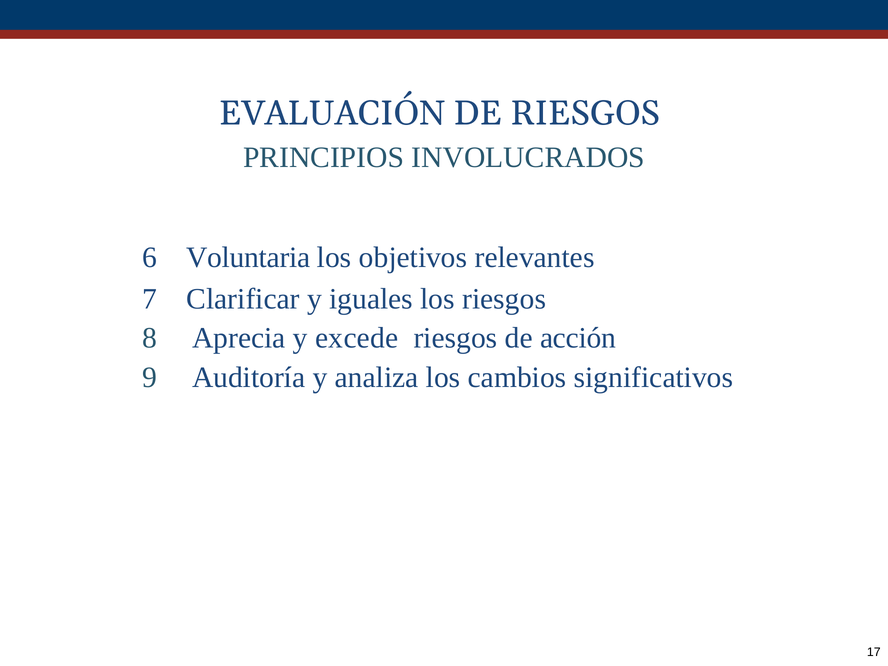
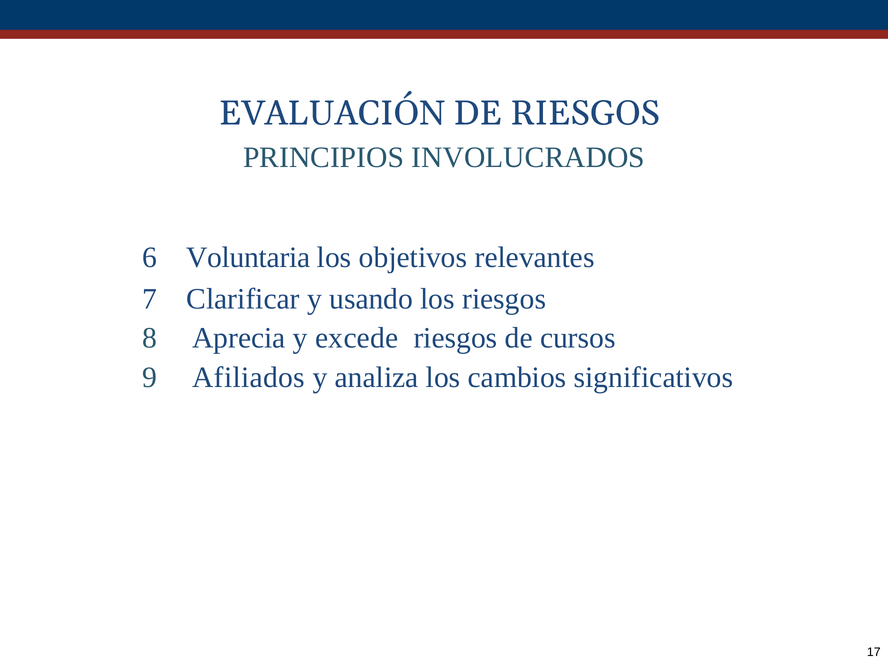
iguales: iguales -> usando (371, 299)
acción: acción -> cursos (578, 338)
Auditoría: Auditoría -> Afiliados (248, 377)
